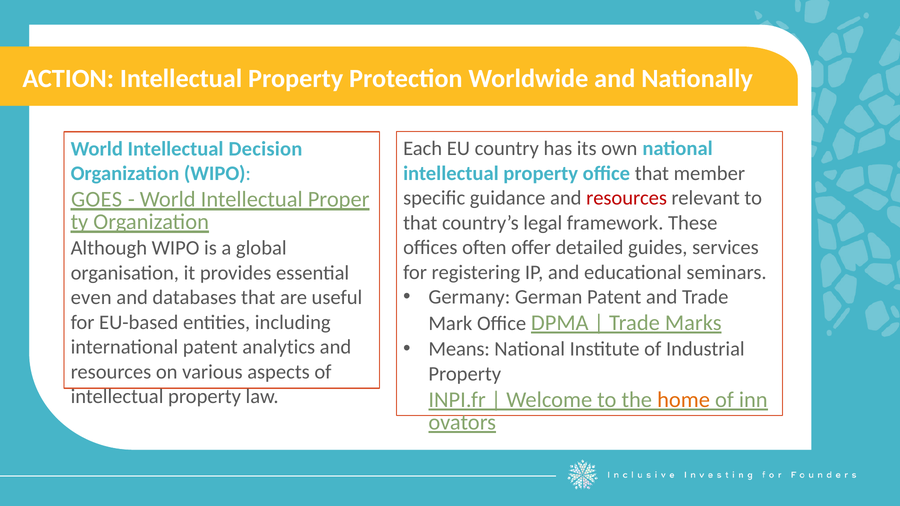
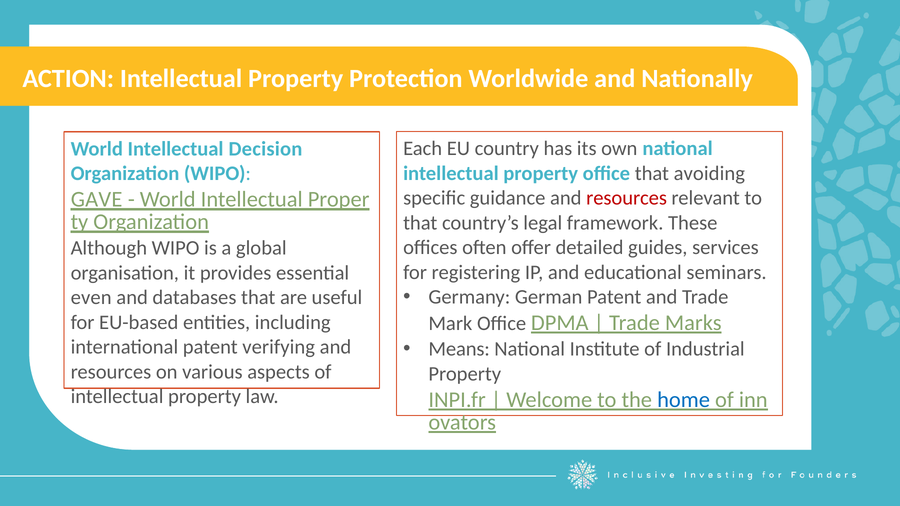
member: member -> avoiding (709, 173)
GOES: GOES -> GAVE (97, 200)
analytics: analytics -> verifying (279, 347)
home colour: orange -> blue (684, 400)
